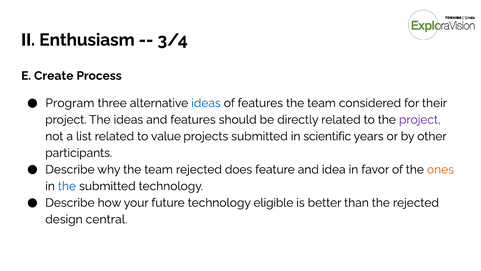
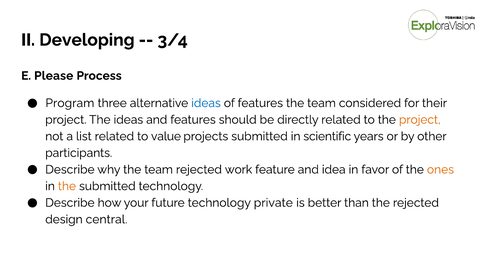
Enthusiasm: Enthusiasm -> Developing (87, 40)
Create: Create -> Please (54, 76)
project colour: purple -> orange (420, 120)
does: does -> work (239, 169)
the colour: blue -> orange (67, 186)
eligible: eligible -> private (273, 202)
